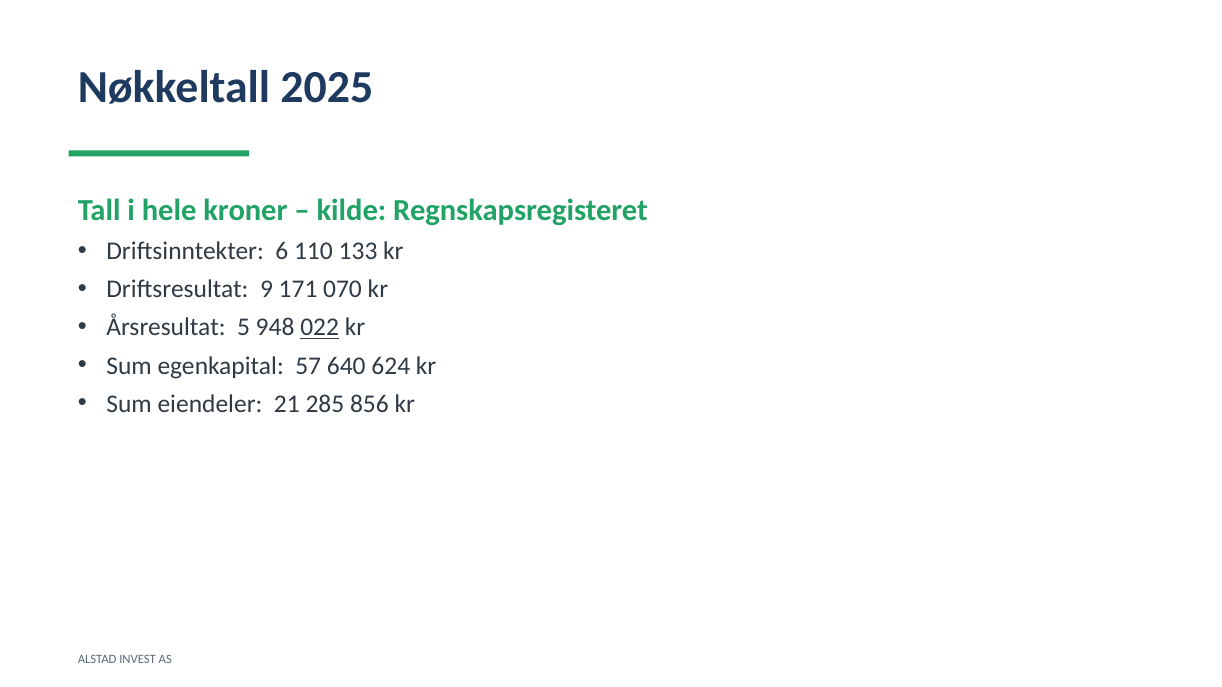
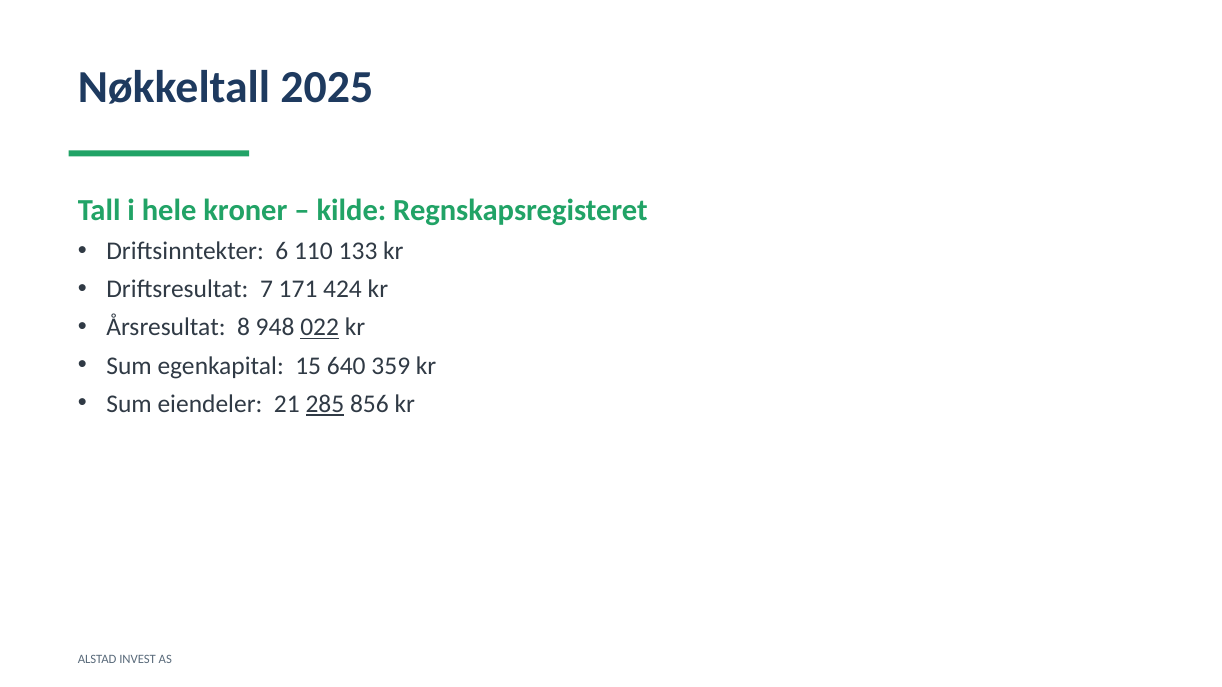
9: 9 -> 7 (266, 289)
070: 070 -> 424 (342, 289)
5: 5 -> 8 (244, 328)
57: 57 -> 15 (308, 366)
624: 624 -> 359 (391, 366)
285 underline: none -> present (325, 404)
